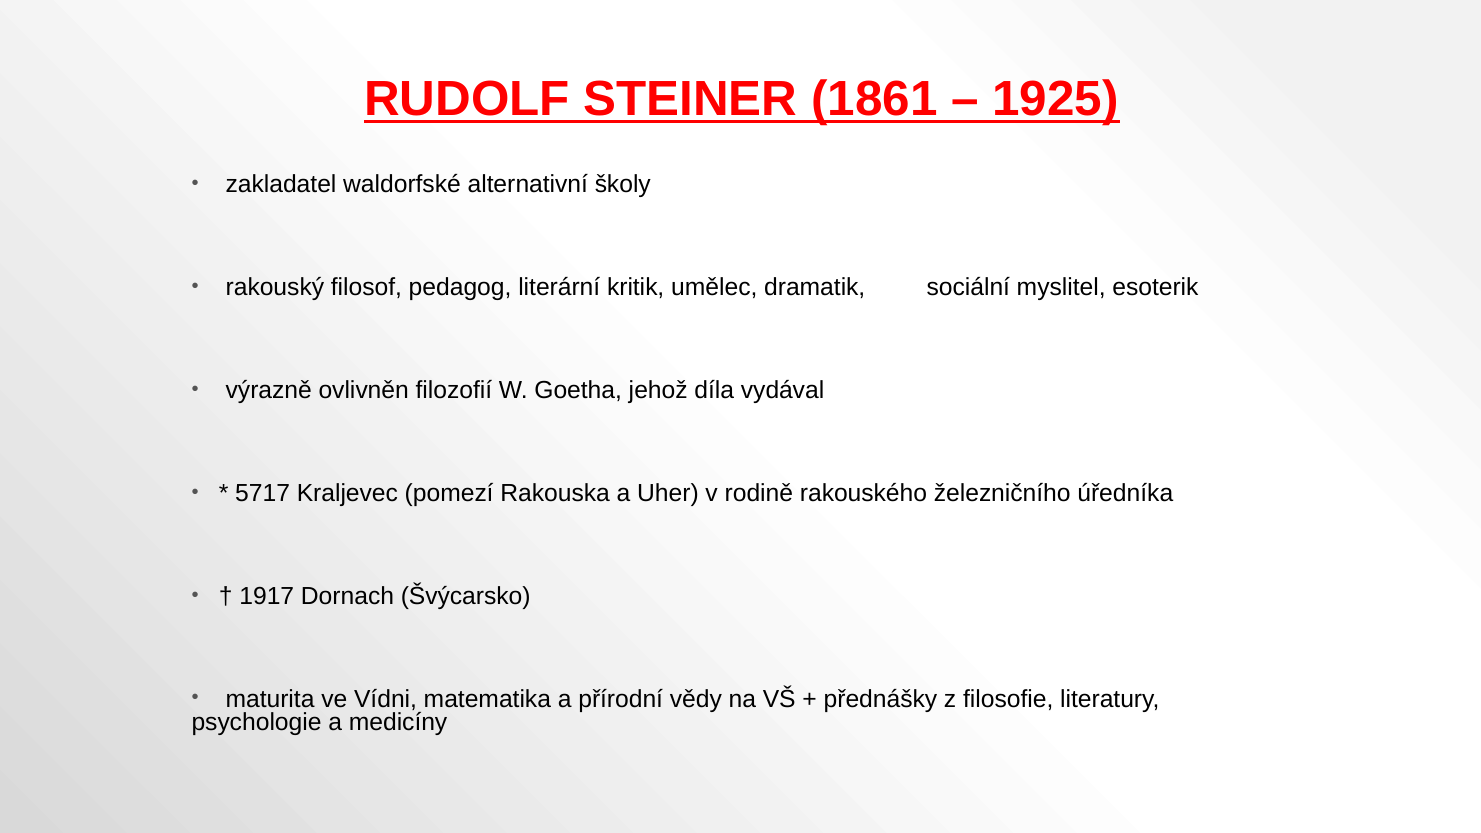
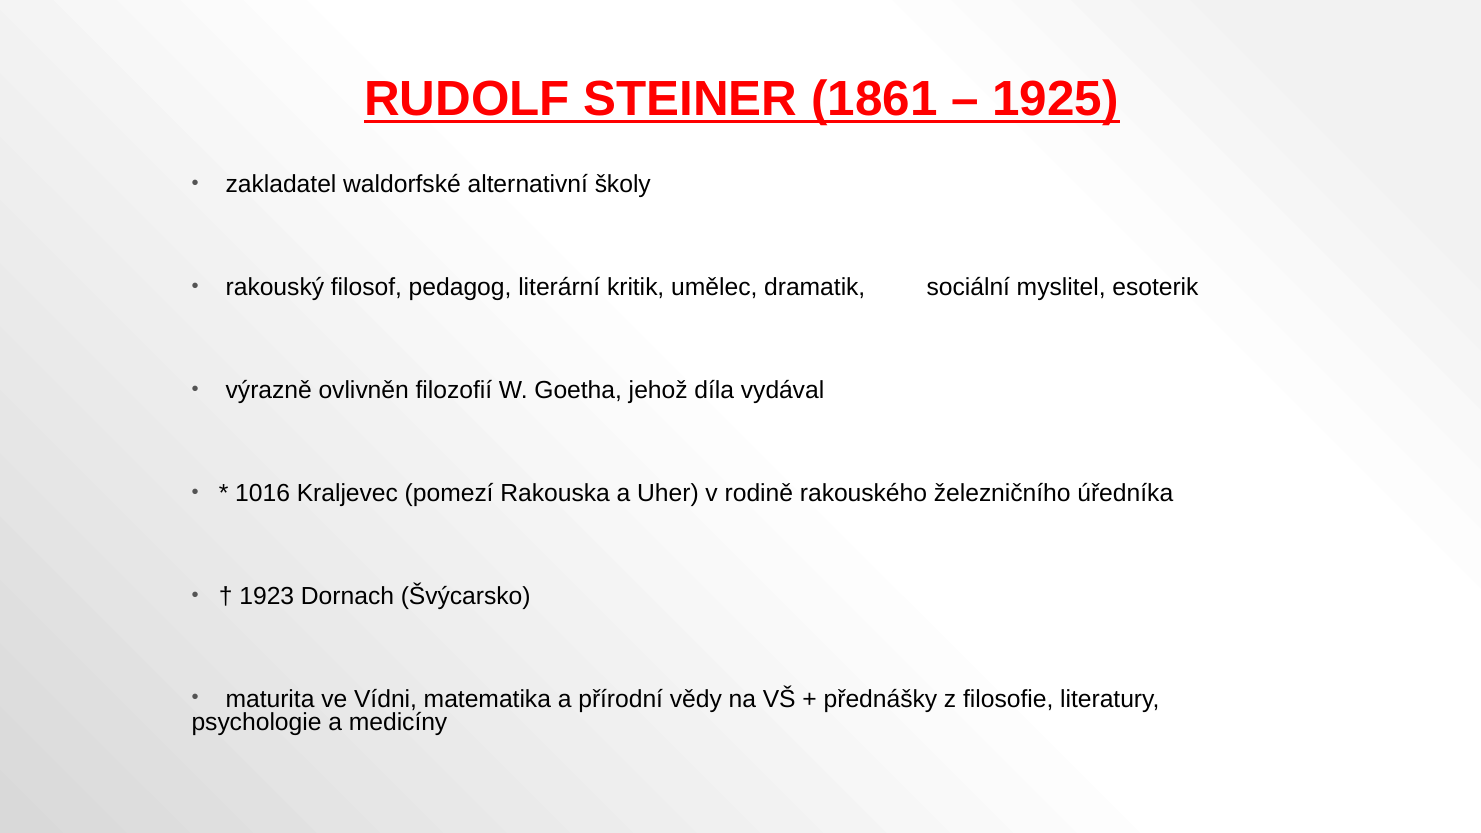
5717: 5717 -> 1016 (263, 493)
1917: 1917 -> 1923 (267, 596)
